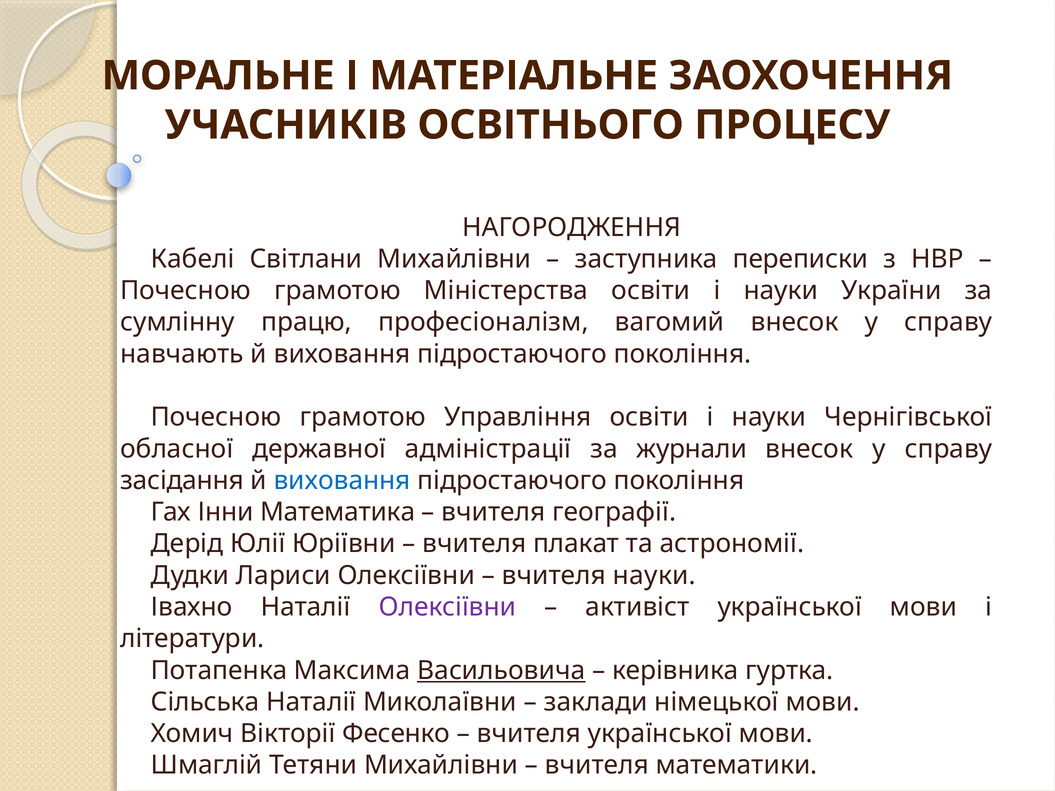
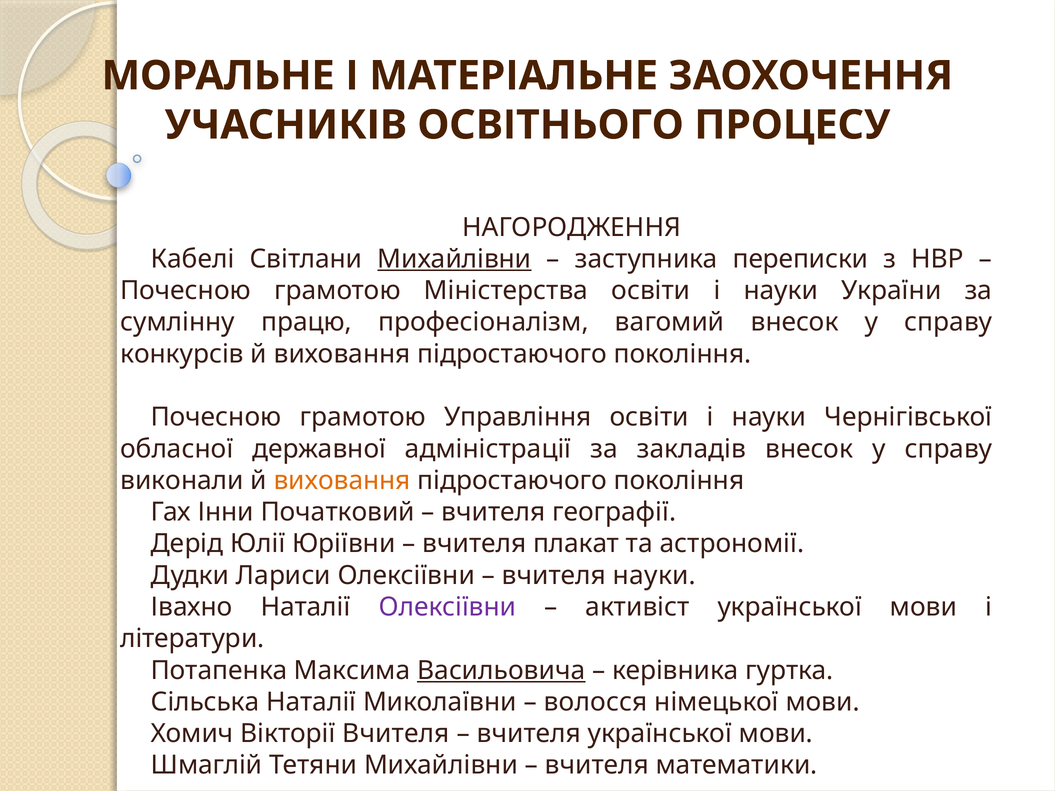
Михайлівни underline: none -> present (454, 259)
навчають: навчають -> конкурсів (182, 354)
журнали: журнали -> закладів (691, 449)
засідання: засідання -> виконали (182, 481)
виховання colour: blue -> orange (342, 481)
Математика: Математика -> Початковий (338, 512)
заклади: заклади -> волосся (596, 702)
Вікторії Фесенко: Фесенко -> Вчителя (396, 734)
